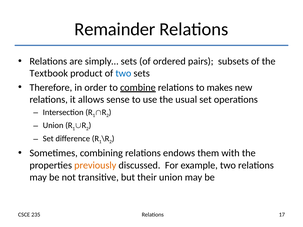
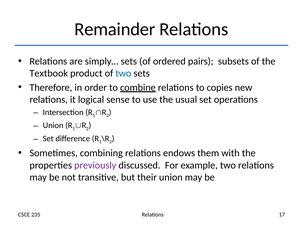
makes: makes -> copies (220, 88)
allows: allows -> logical (91, 100)
previously colour: orange -> purple (95, 165)
